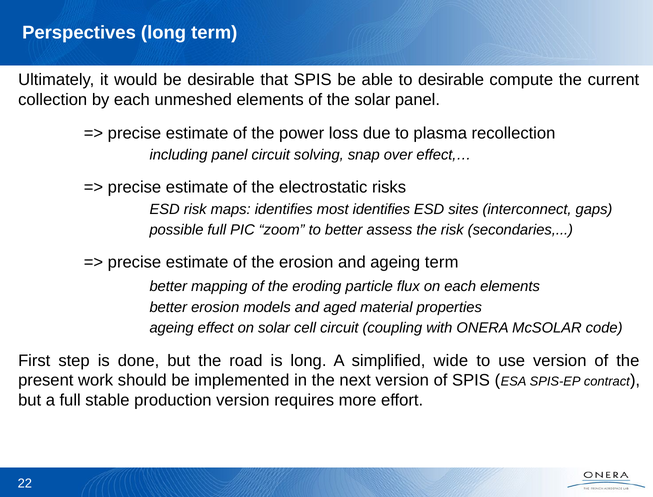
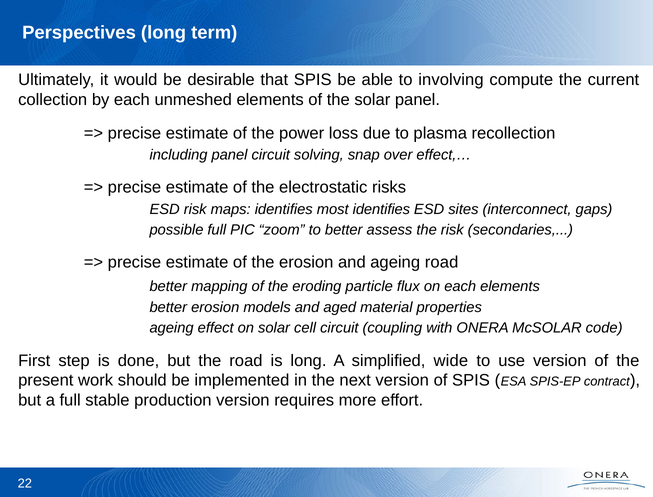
to desirable: desirable -> involving (451, 80)
ageing term: term -> road (442, 262)
